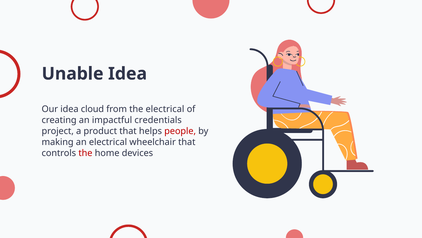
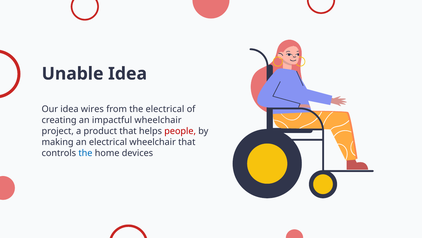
cloud: cloud -> wires (92, 109)
impactful credentials: credentials -> wheelchair (158, 120)
the colour: red -> blue (85, 153)
